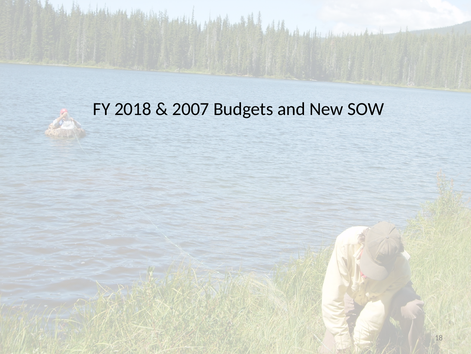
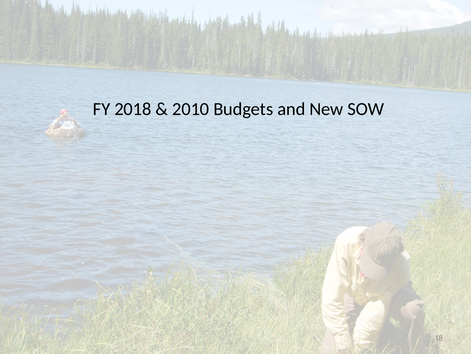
2007: 2007 -> 2010 (191, 109)
